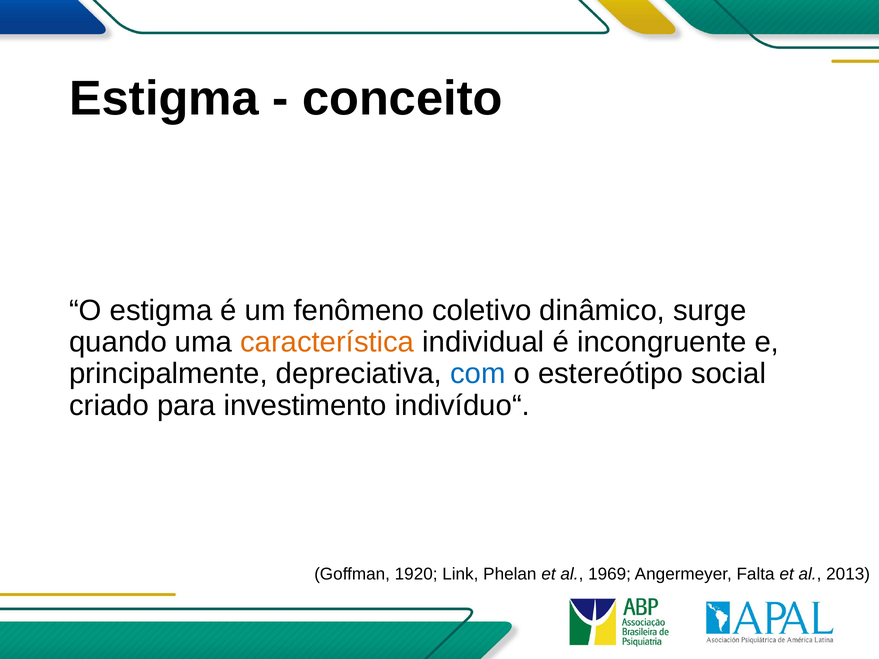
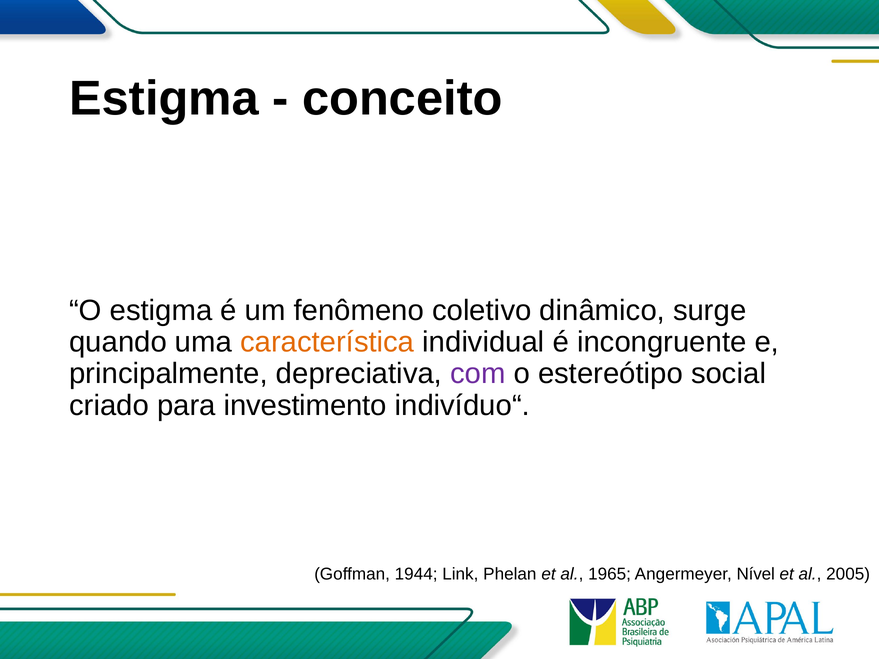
com colour: blue -> purple (478, 374)
1920: 1920 -> 1944 (416, 574)
1969: 1969 -> 1965 (610, 574)
Falta: Falta -> Nível (756, 574)
2013: 2013 -> 2005 (848, 574)
